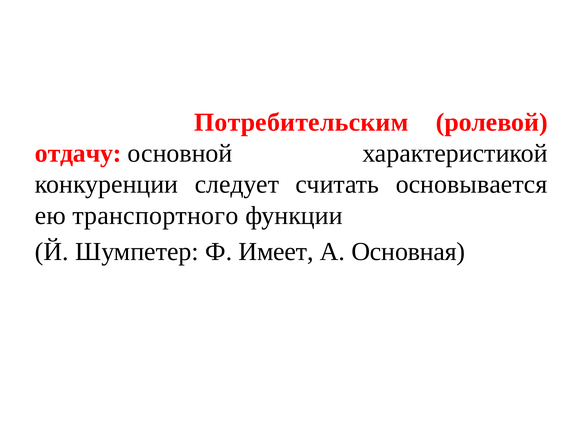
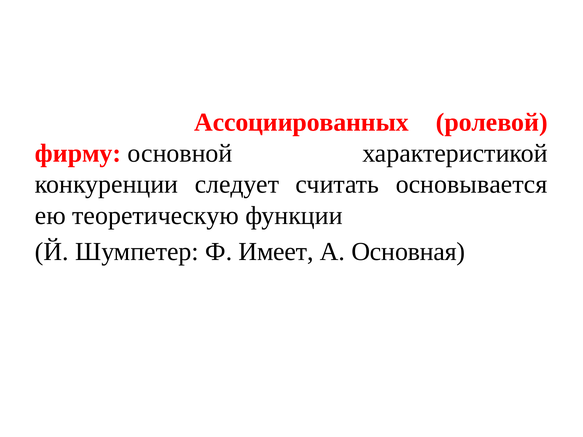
Потребительским: Потребительским -> Ассоциированных (301, 122)
отдачу: отдачу -> фирму (78, 153)
транспортного: транспортного -> теоретическую (156, 216)
